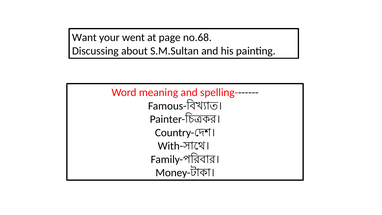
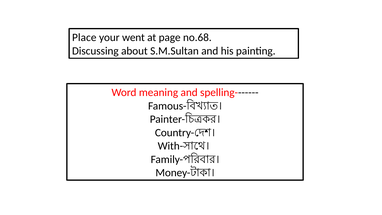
Want: Want -> Place (84, 38)
